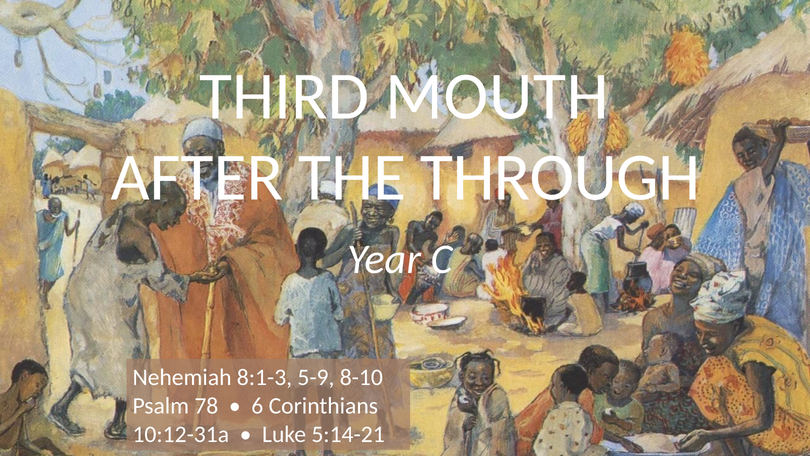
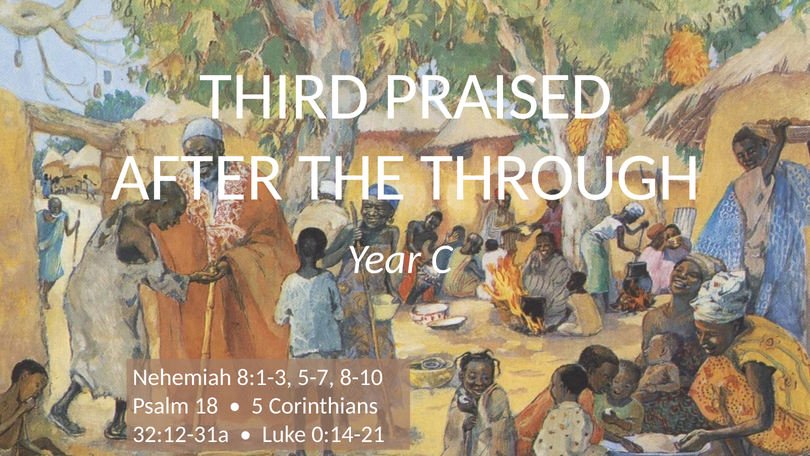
MOUTH: MOUTH -> PRAISED (498, 97)
5-9: 5-9 -> 5-7 (316, 377)
78: 78 -> 18 (206, 406)
6: 6 -> 5 (257, 406)
10:12-31a: 10:12-31a -> 32:12-31a (181, 434)
5:14-21: 5:14-21 -> 0:14-21 (348, 434)
